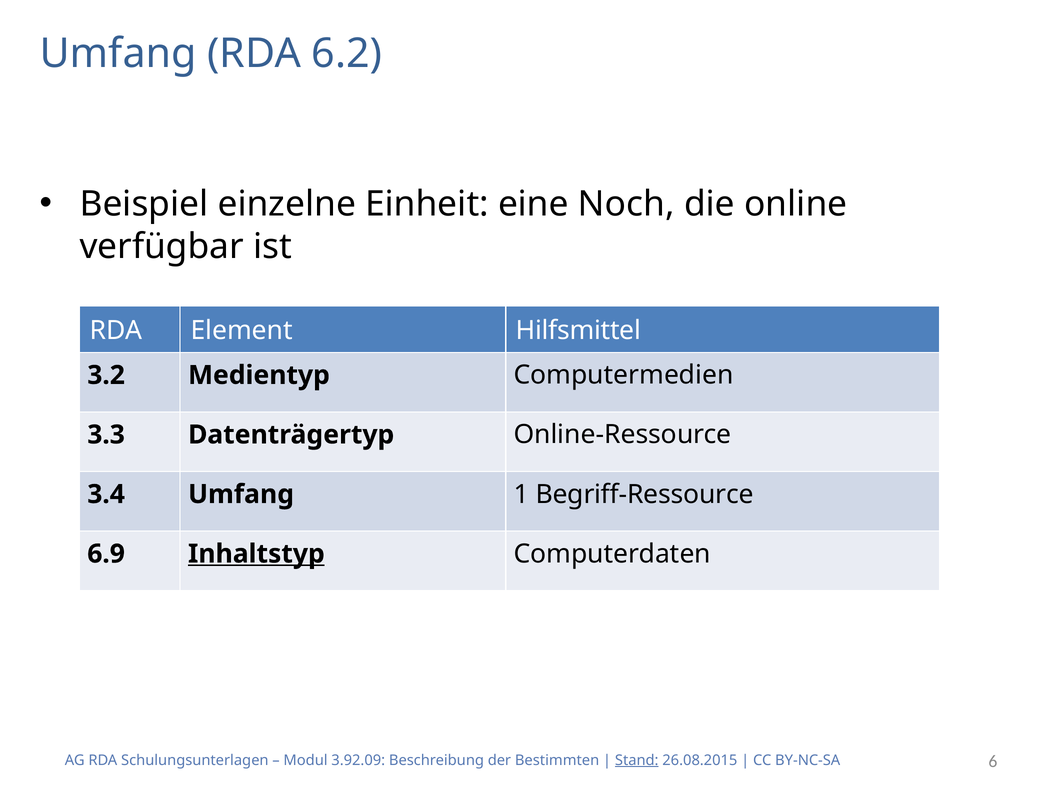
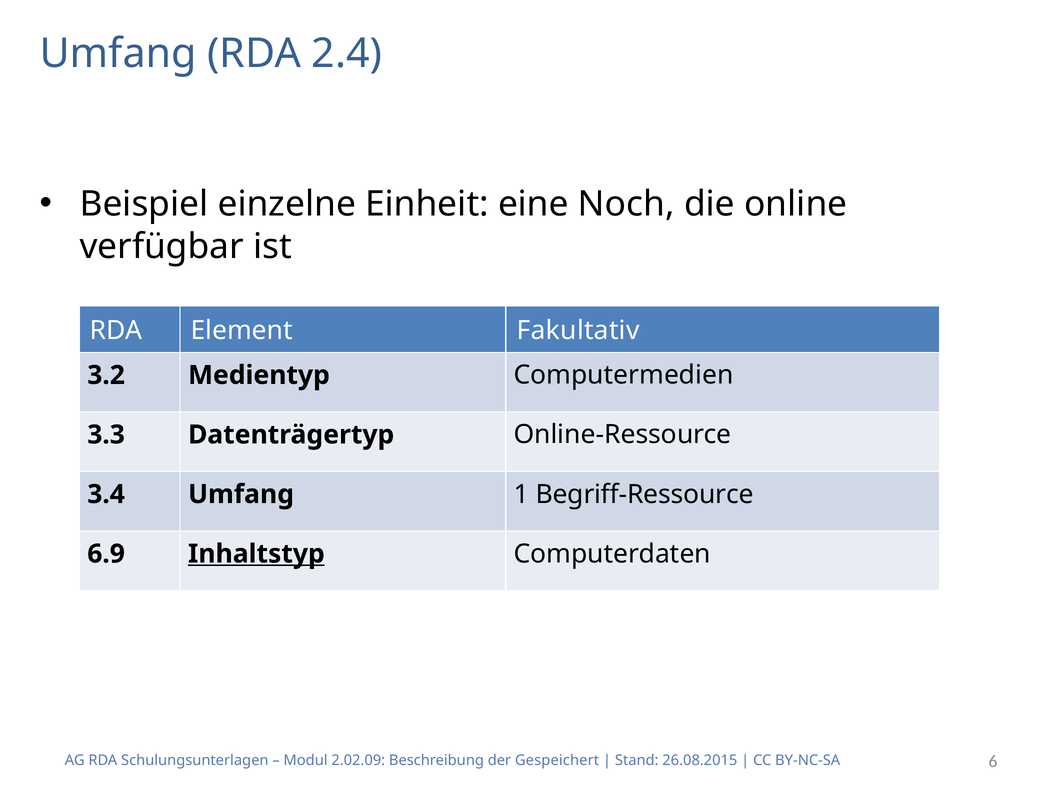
6.2: 6.2 -> 2.4 (347, 54)
Hilfsmittel: Hilfsmittel -> Fakultativ (578, 331)
3.92.09: 3.92.09 -> 2.02.09 (358, 761)
Bestimmten: Bestimmten -> Gespeichert (557, 761)
Stand underline: present -> none (637, 761)
